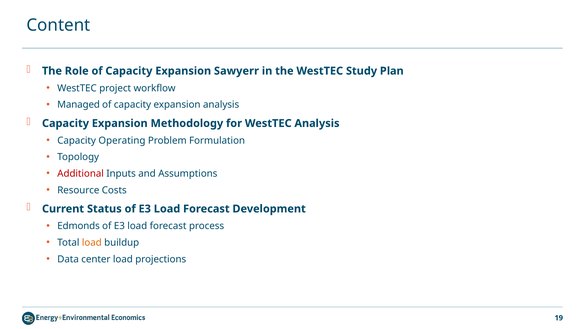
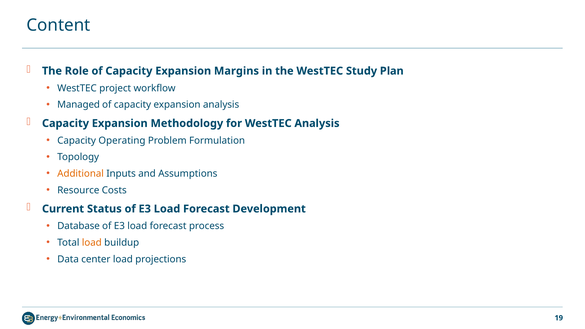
Sawyerr: Sawyerr -> Margins (236, 71)
Additional colour: red -> orange (81, 174)
Edmonds: Edmonds -> Database (79, 226)
